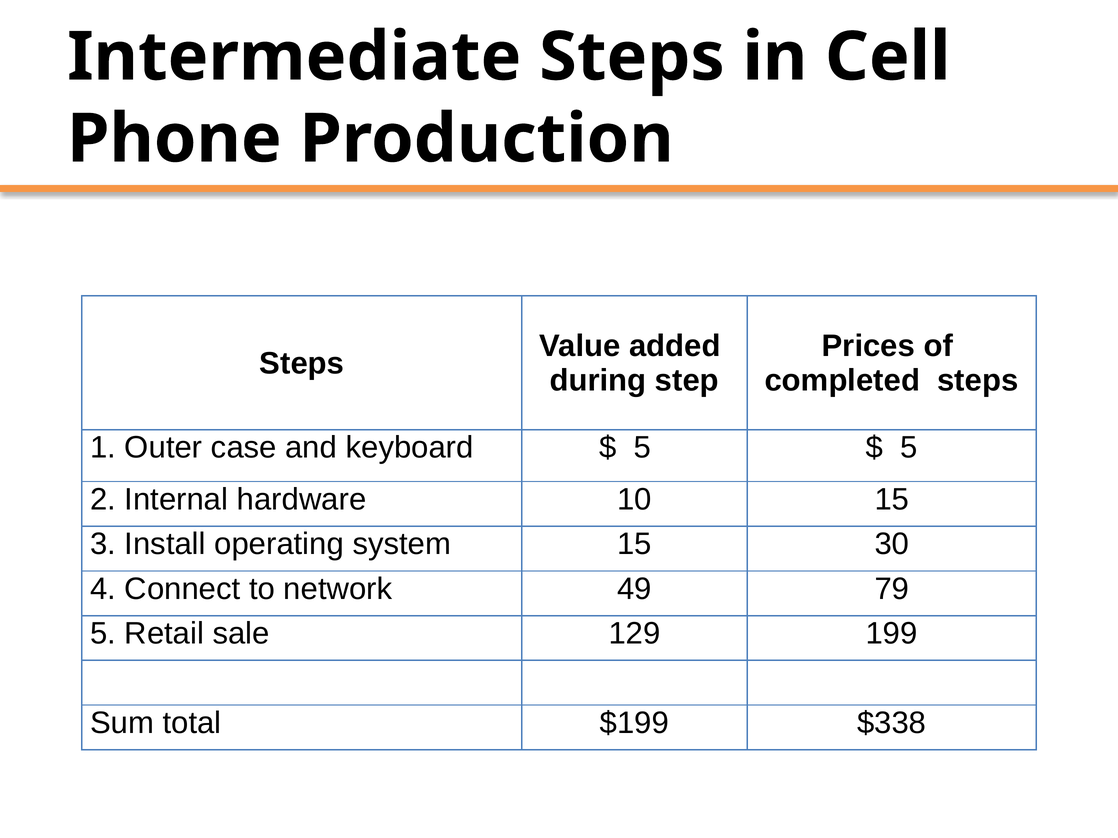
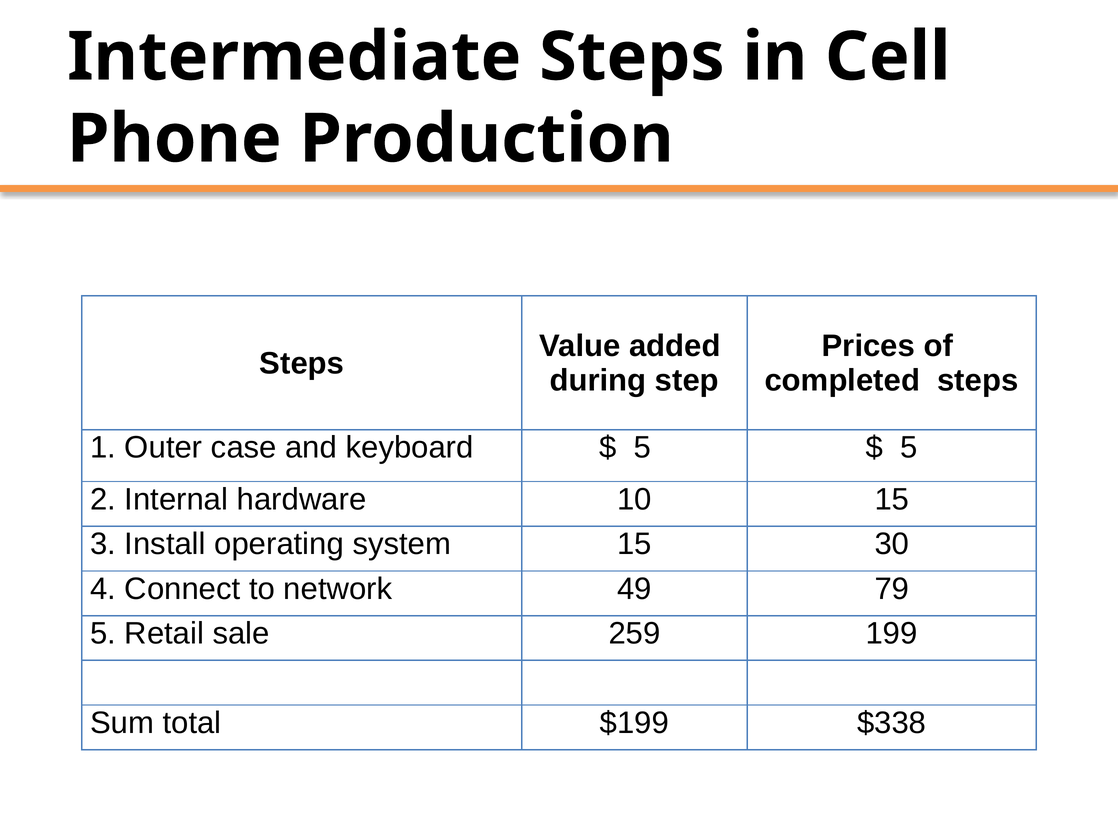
129: 129 -> 259 (634, 634)
